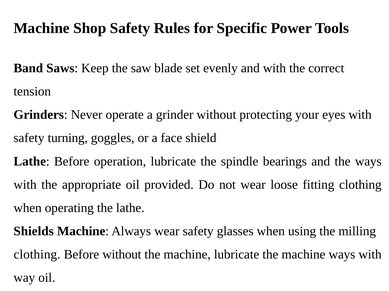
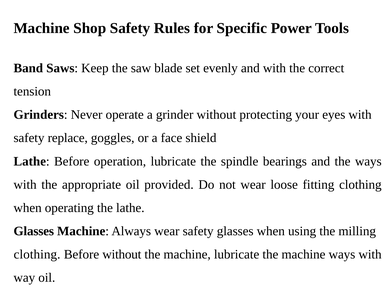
turning: turning -> replace (68, 138)
Shields: Shields -> Glasses (34, 232)
